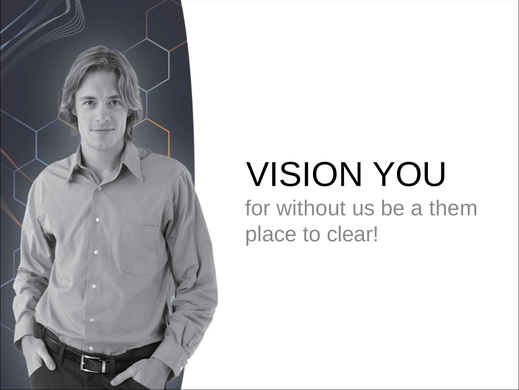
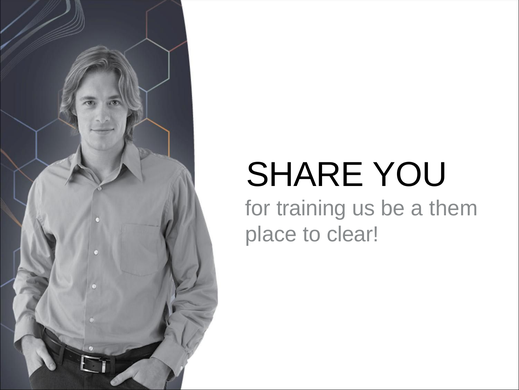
VISION: VISION -> SHARE (305, 174)
without: without -> training (311, 208)
